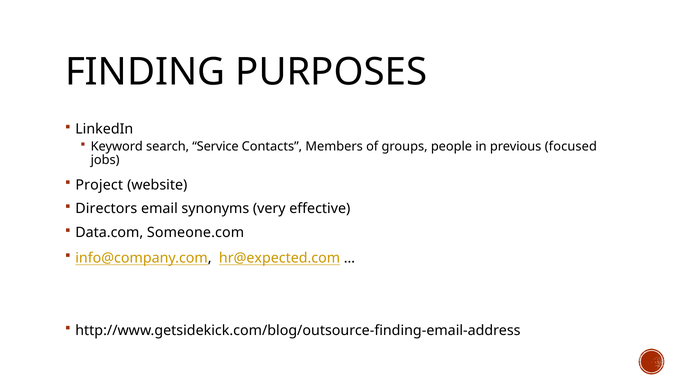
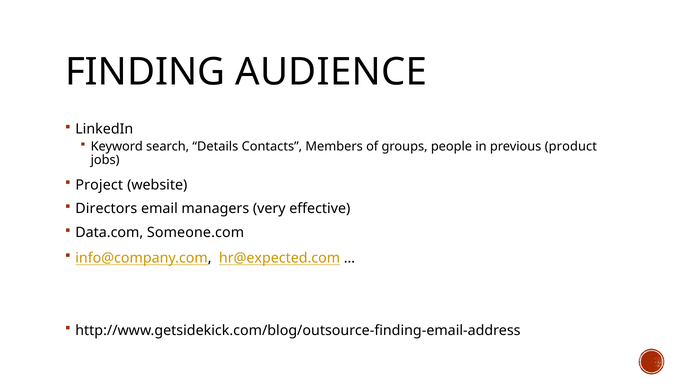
PURPOSES: PURPOSES -> AUDIENCE (331, 72)
Service: Service -> Details (215, 146)
focused: focused -> product (571, 146)
synonyms: synonyms -> managers (215, 209)
